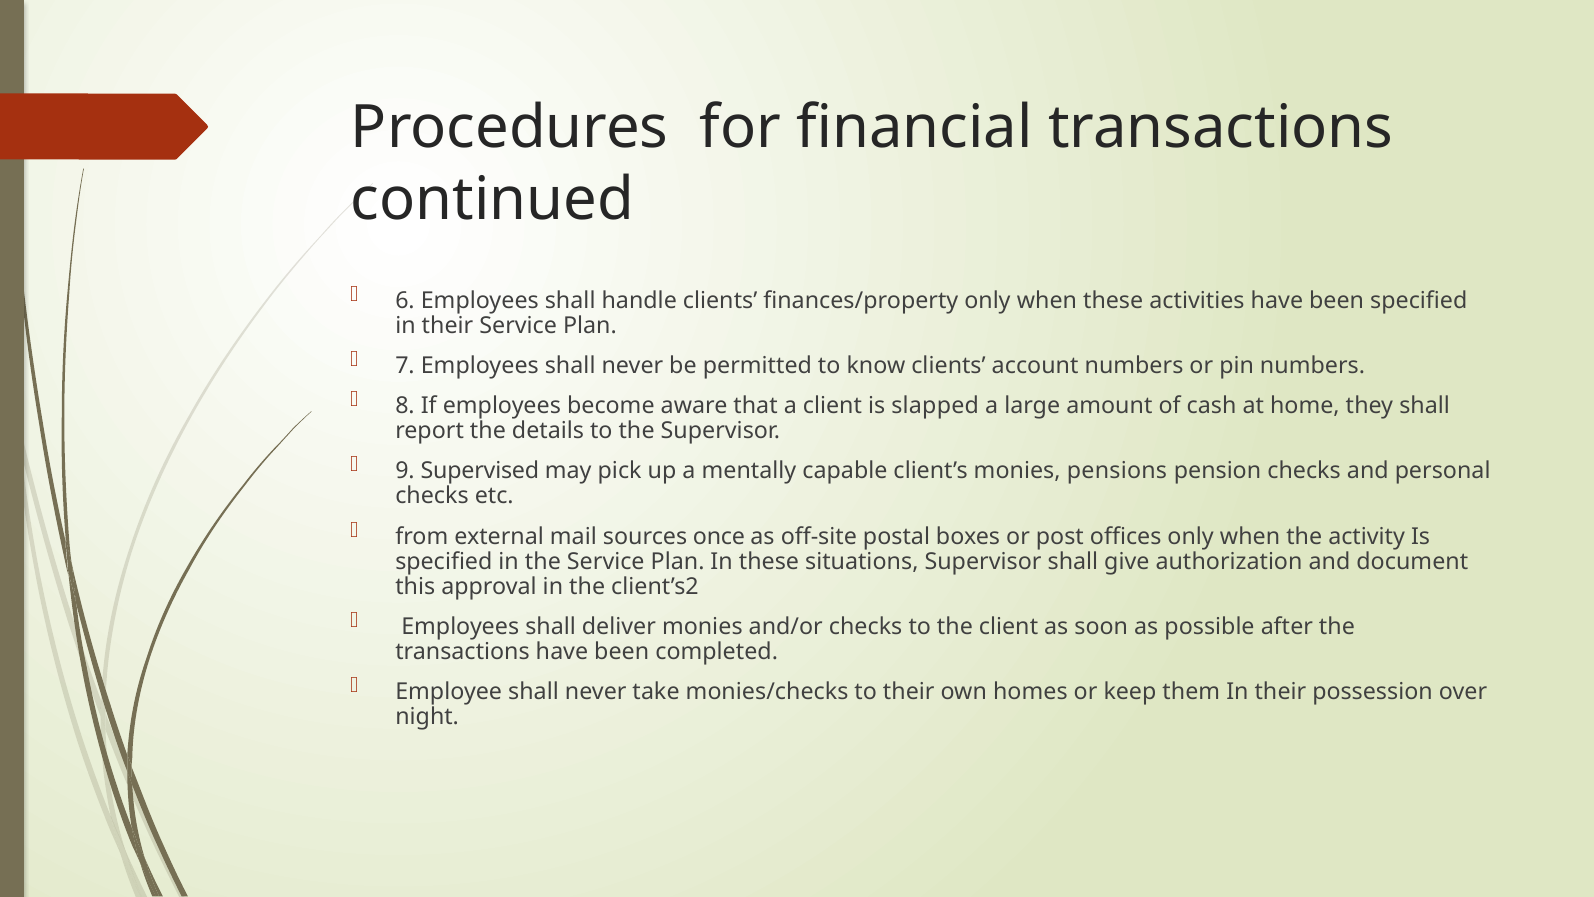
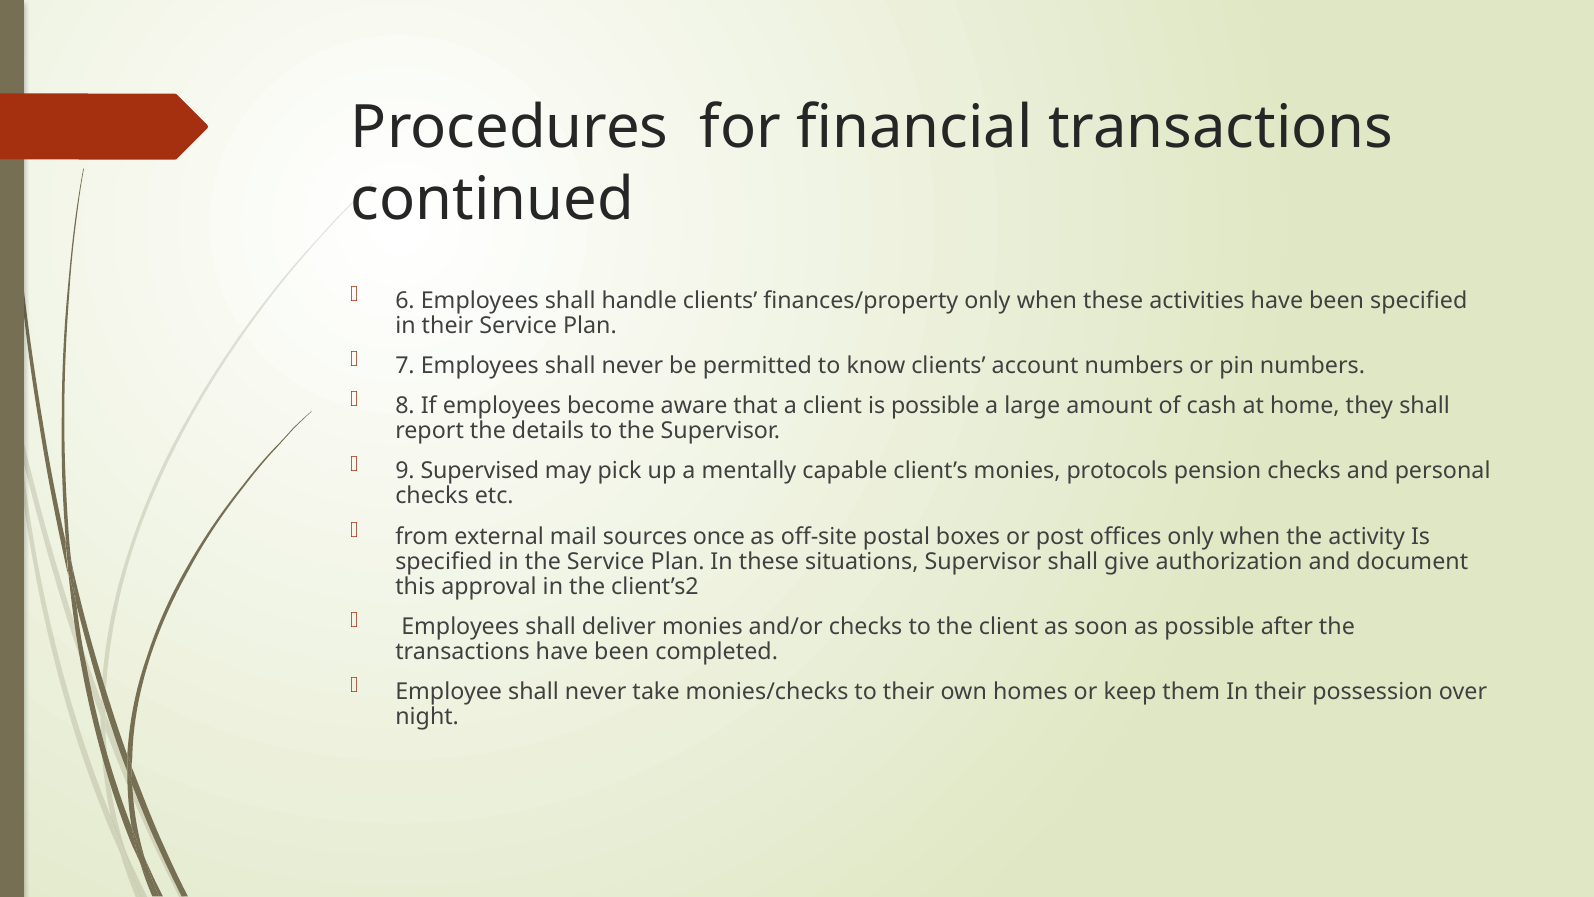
is slapped: slapped -> possible (935, 406)
pensions: pensions -> protocols (1117, 471)
